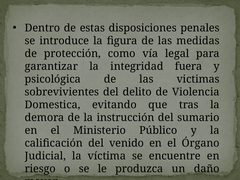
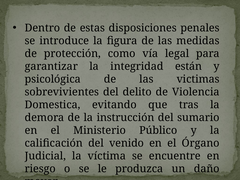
fuera: fuera -> están (188, 66)
